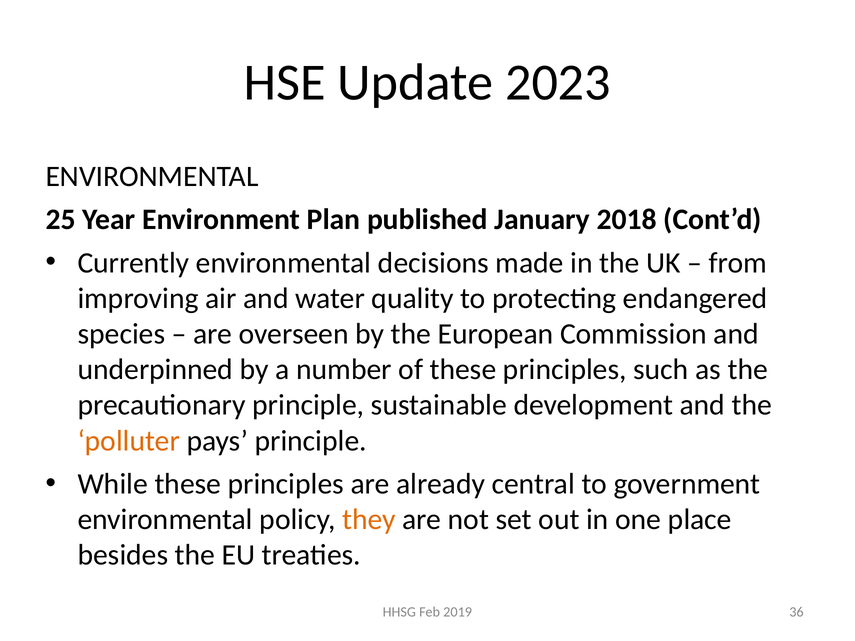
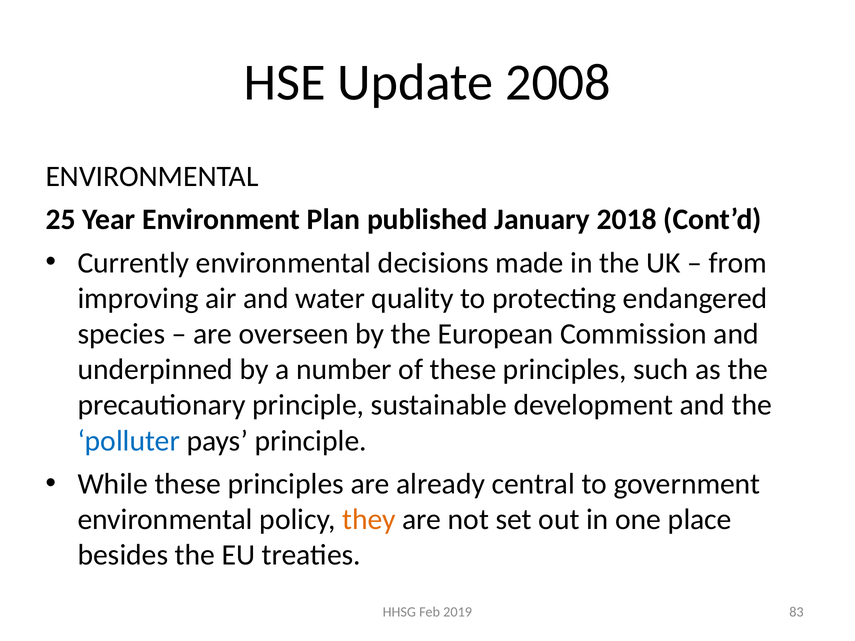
2023: 2023 -> 2008 (558, 83)
polluter colour: orange -> blue (129, 441)
36: 36 -> 83 (796, 612)
